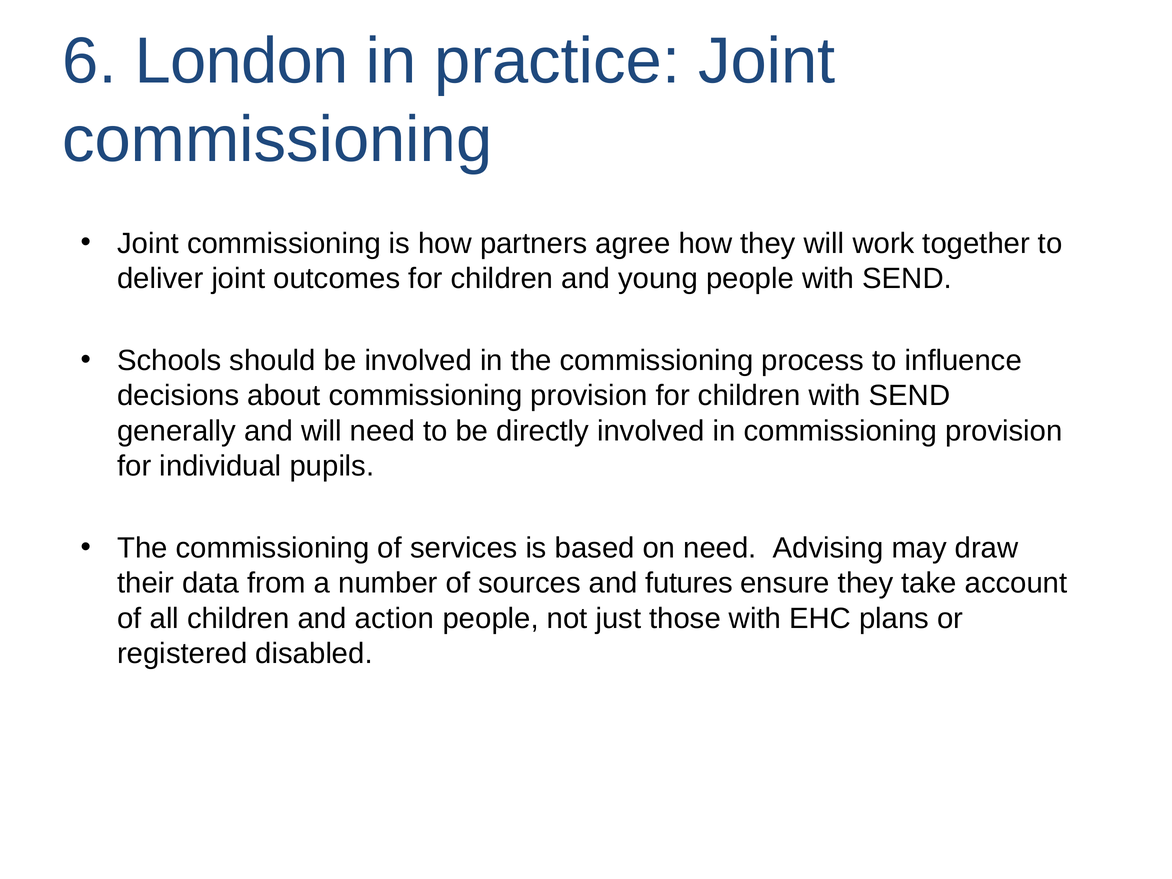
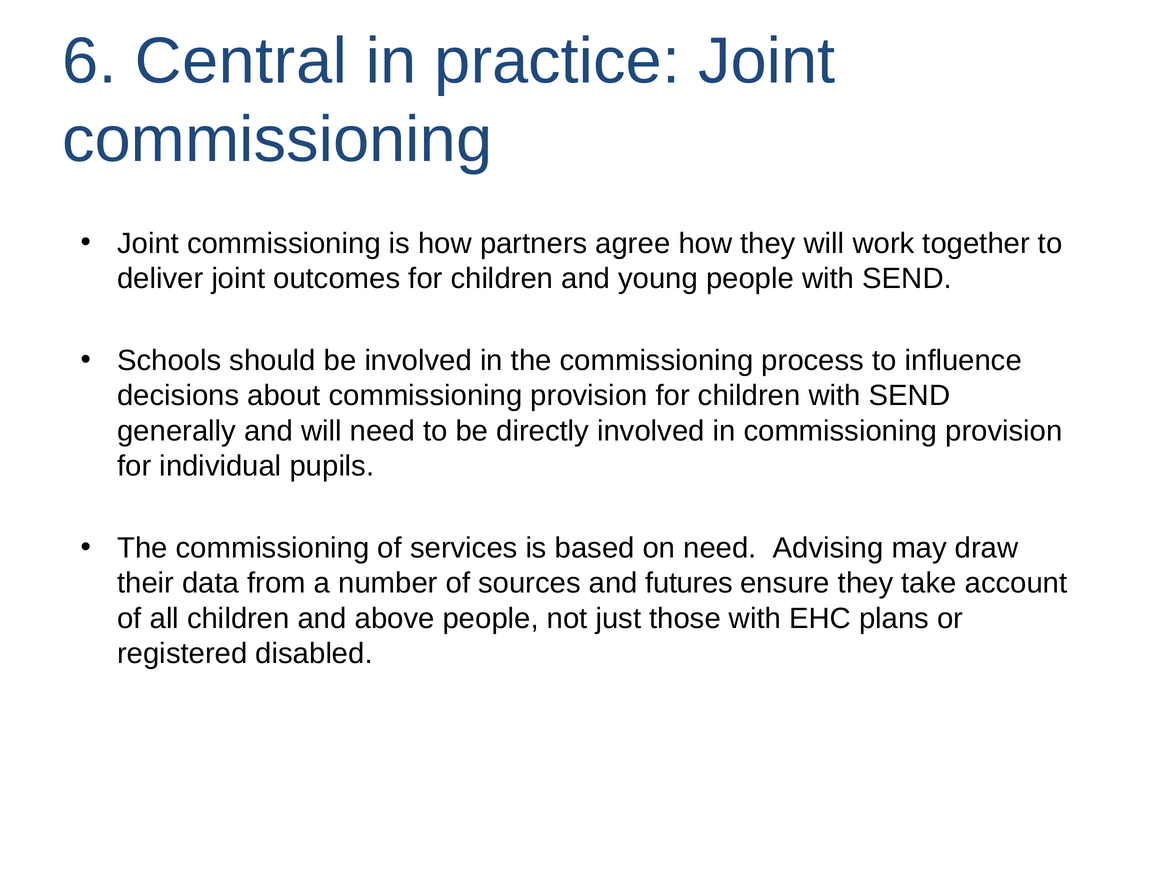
London: London -> Central (241, 61)
action: action -> above (395, 618)
